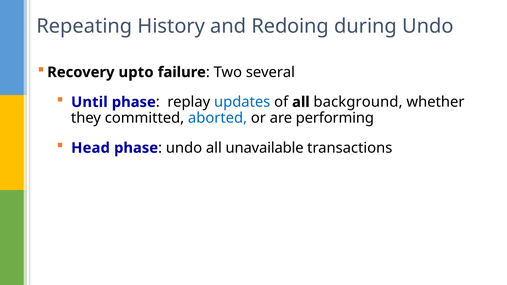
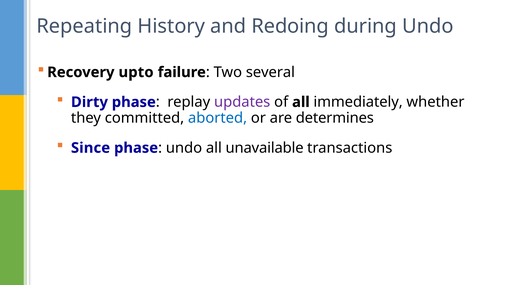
Until: Until -> Dirty (89, 102)
updates colour: blue -> purple (242, 102)
background: background -> immediately (358, 102)
performing: performing -> determines (335, 118)
Head: Head -> Since (91, 148)
